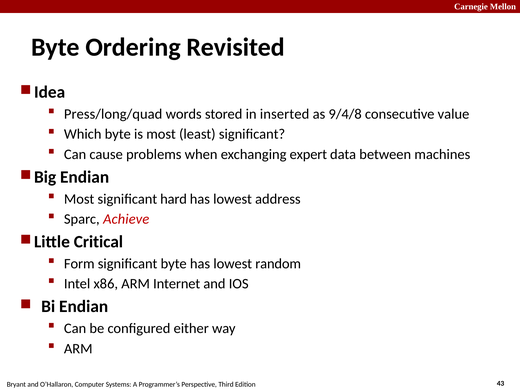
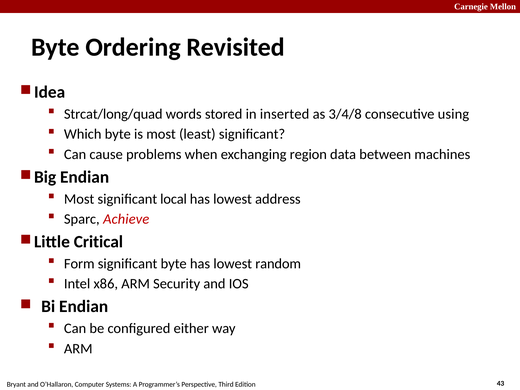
Press/long/quad: Press/long/quad -> Strcat/long/quad (113, 114)
9/4/8: 9/4/8 -> 3/4/8 (345, 114)
value: value -> using (453, 114)
expert: expert -> region (308, 154)
hard: hard -> local (174, 199)
Internet: Internet -> Security (177, 284)
